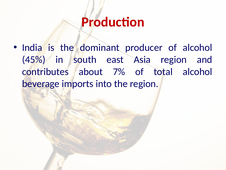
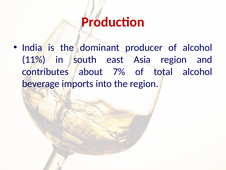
45%: 45% -> 11% (34, 59)
